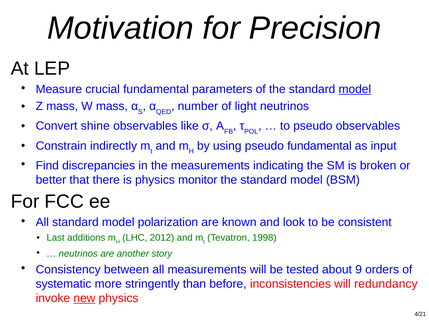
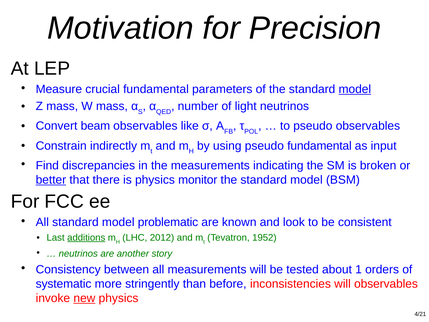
shine: shine -> beam (95, 126)
better underline: none -> present (51, 180)
polarization: polarization -> problematic (168, 222)
additions underline: none -> present (86, 237)
1998: 1998 -> 1952 (264, 237)
9: 9 -> 1 (359, 269)
will redundancy: redundancy -> observables (386, 284)
